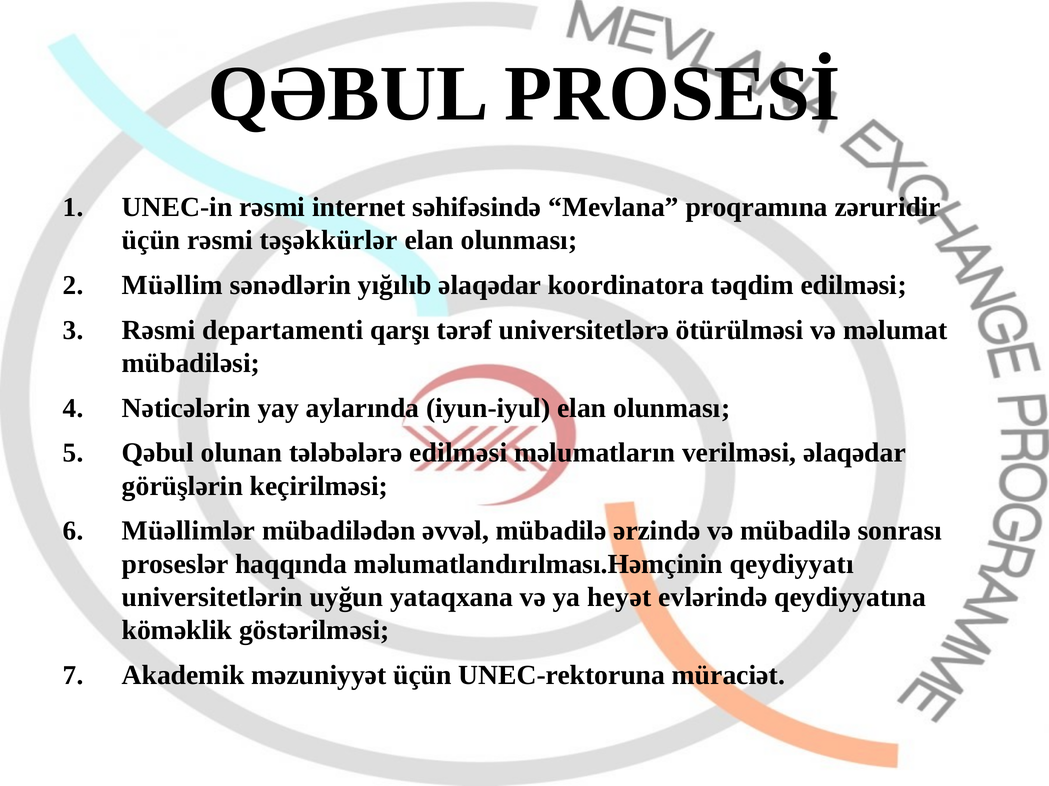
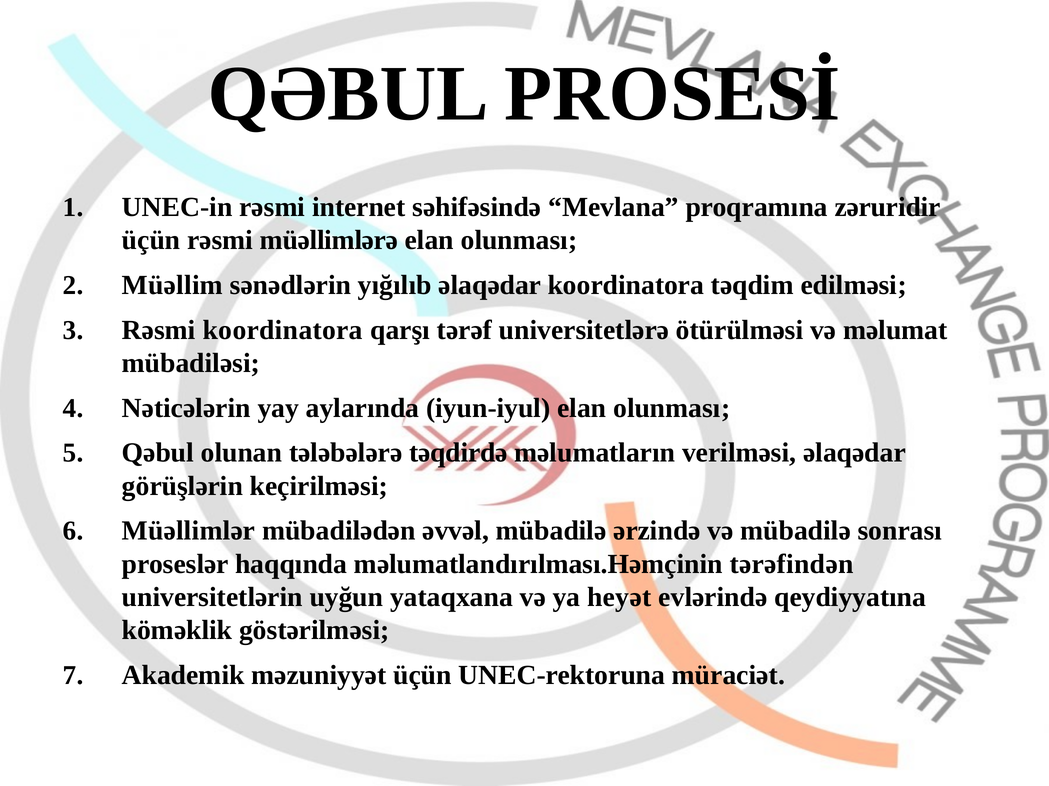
təşəkkürlər: təşəkkürlər -> müəllimlərə (329, 241)
Rəsmi departamenti: departamenti -> koordinatora (283, 330)
tələbələrə edilməsi: edilməsi -> təqdirdə (458, 453)
qeydiyyatı: qeydiyyatı -> tərəfindən (792, 564)
